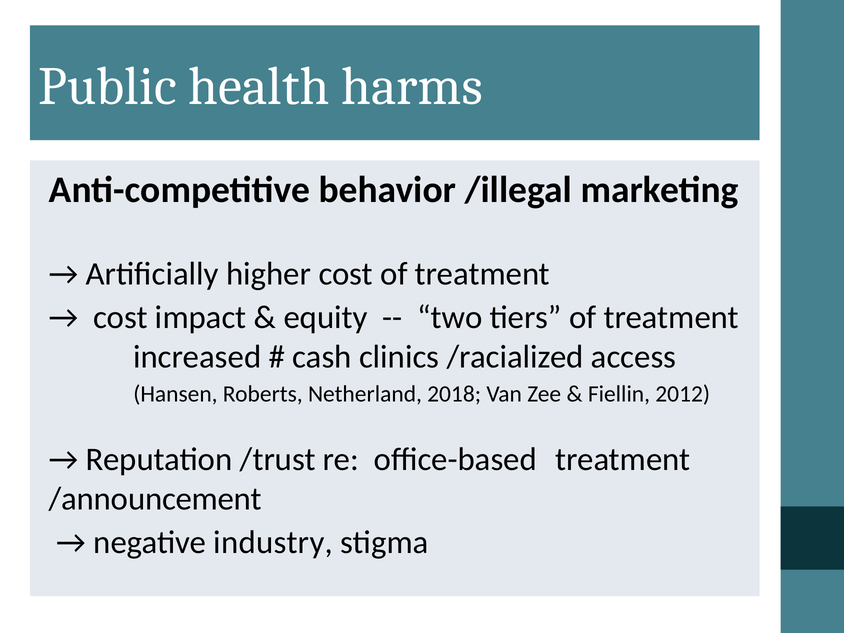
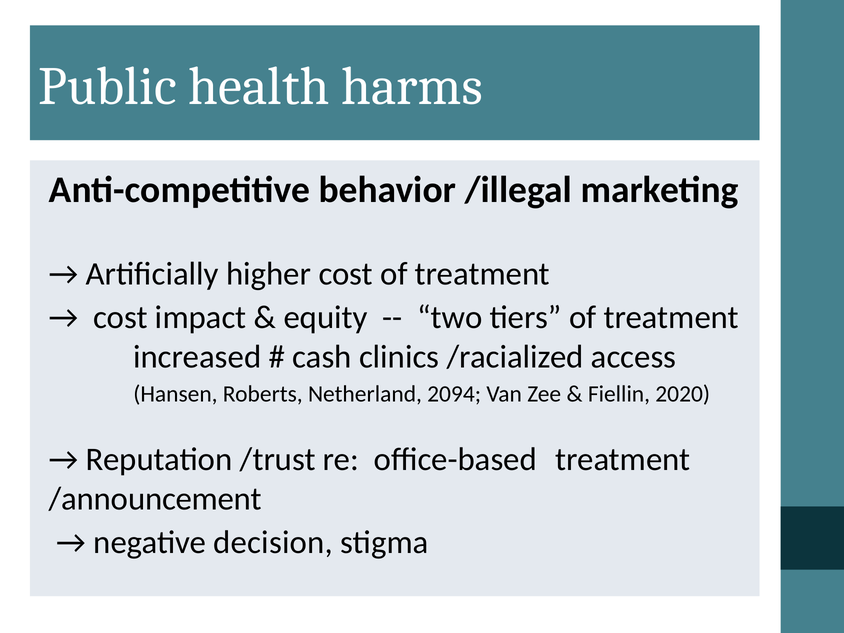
2018: 2018 -> 2094 (454, 394)
2012: 2012 -> 2020 (683, 394)
industry: industry -> decision (273, 543)
